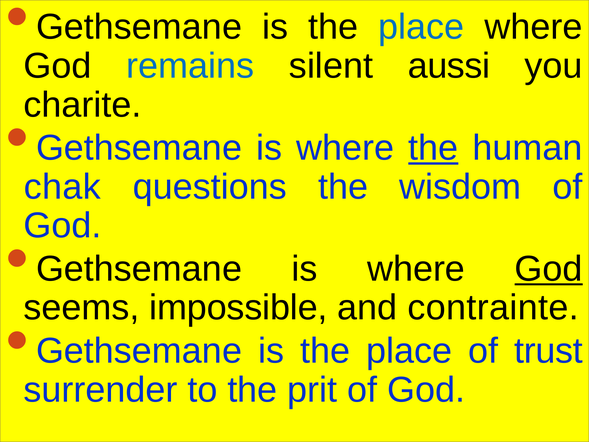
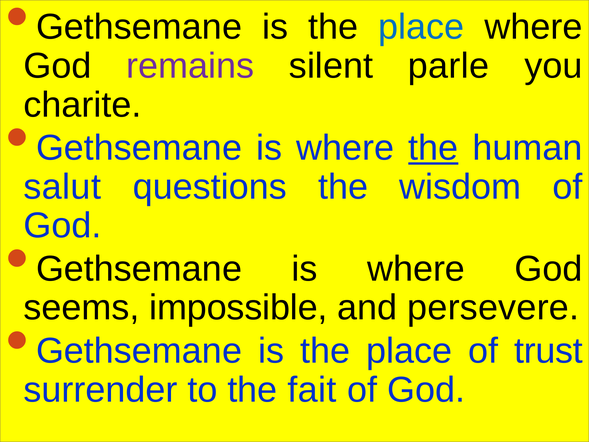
remains colour: blue -> purple (190, 66)
aussi: aussi -> parle (449, 66)
chak: chak -> salut (62, 187)
God underline: present -> none (549, 269)
contrainte: contrainte -> persevere (493, 308)
prit: prit -> fait (312, 390)
